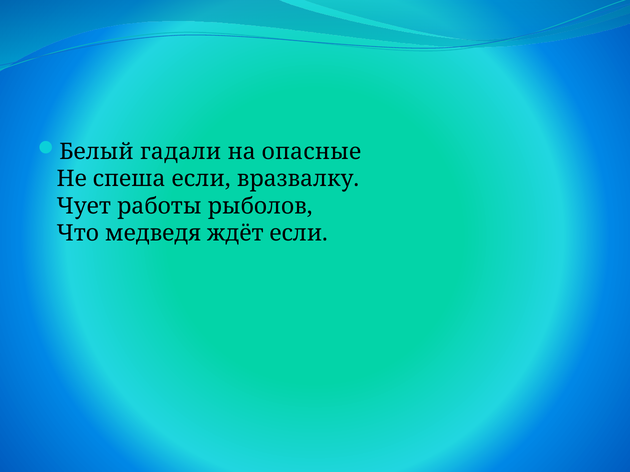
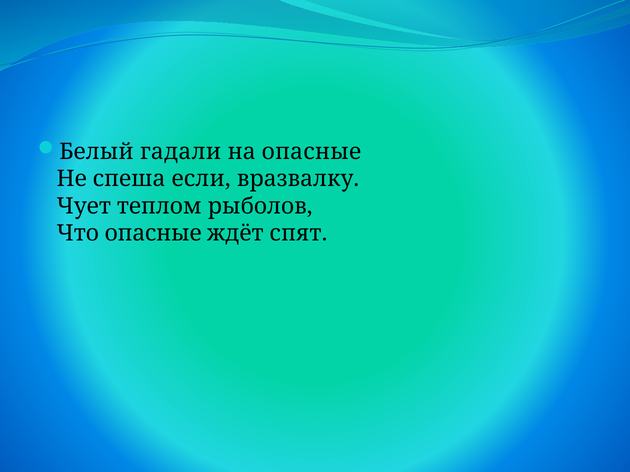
работы: работы -> теплом (159, 206)
Что медведя: медведя -> опасные (153, 234)
ждёт если: если -> спят (299, 234)
